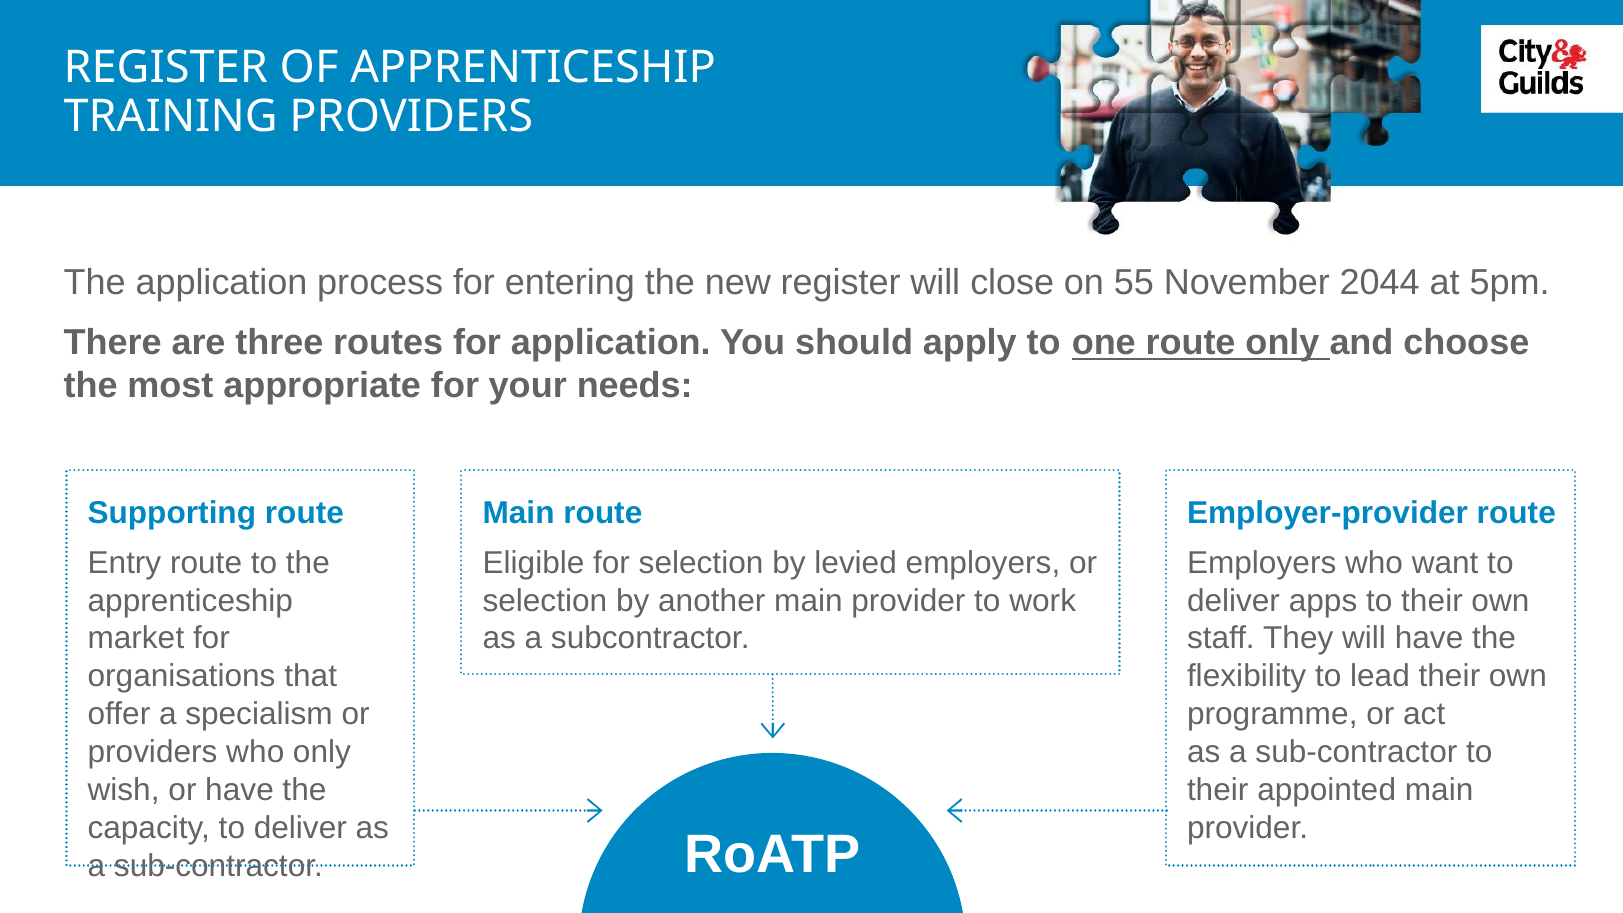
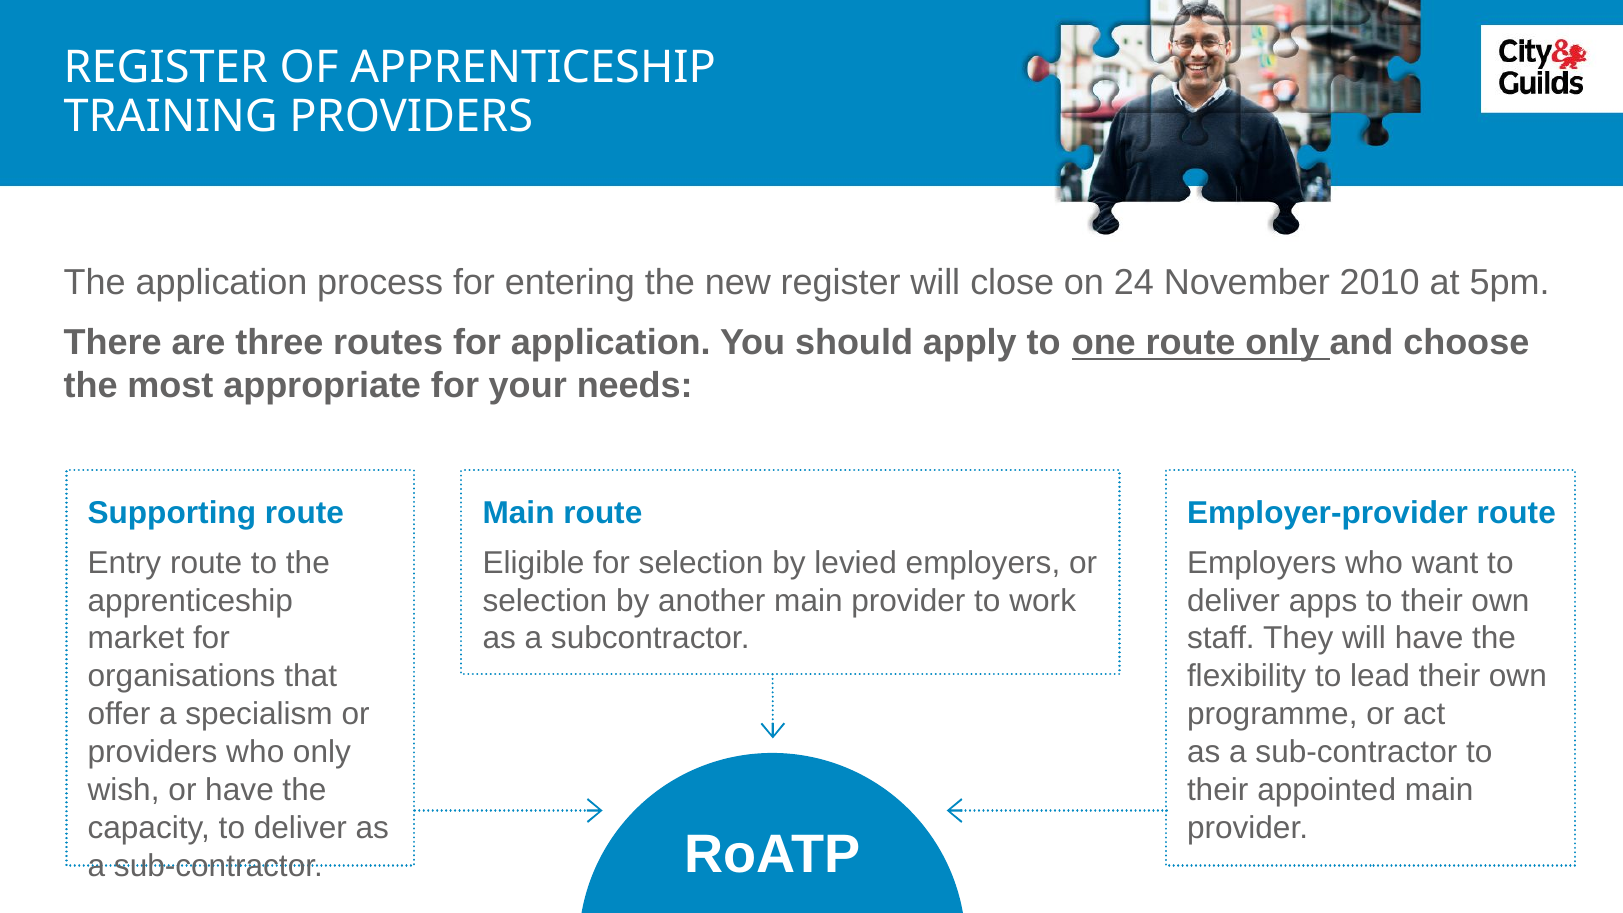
55: 55 -> 24 (1134, 283)
2044: 2044 -> 2010 (1380, 283)
